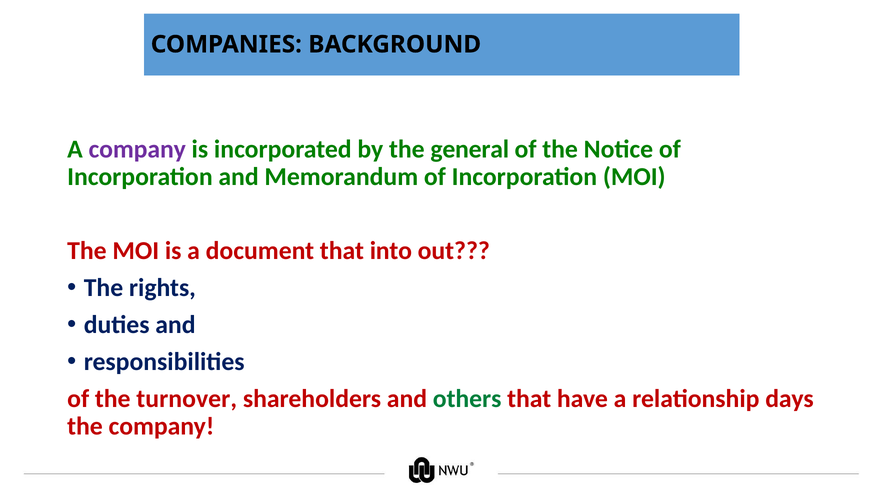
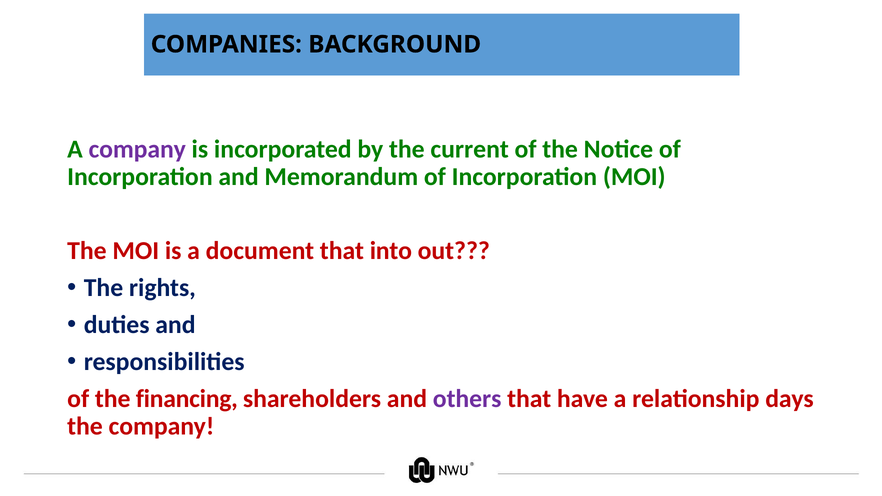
general: general -> current (470, 149)
turnover: turnover -> financing (187, 399)
others colour: green -> purple (467, 399)
